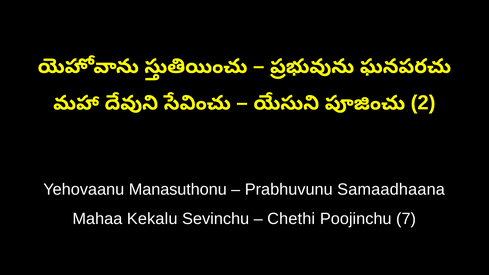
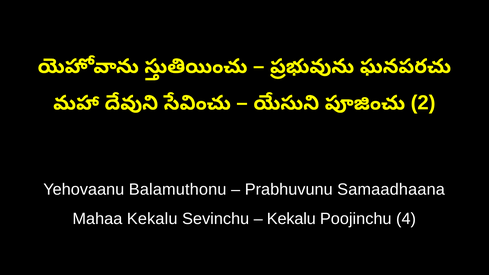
Manasuthonu: Manasuthonu -> Balamuthonu (178, 189)
Chethi: Chethi -> Kekalu (291, 219)
7: 7 -> 4 (406, 219)
